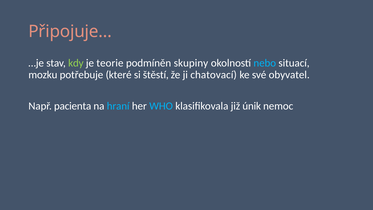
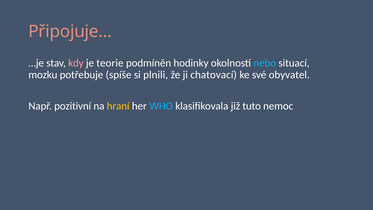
kdy colour: light green -> pink (76, 63)
skupiny: skupiny -> hodinky (191, 63)
které: které -> spíše (119, 75)
štěstí: štěstí -> plnili (156, 75)
pacienta: pacienta -> pozitivní (73, 106)
hraní colour: light blue -> yellow (118, 106)
únik: únik -> tuto (252, 106)
